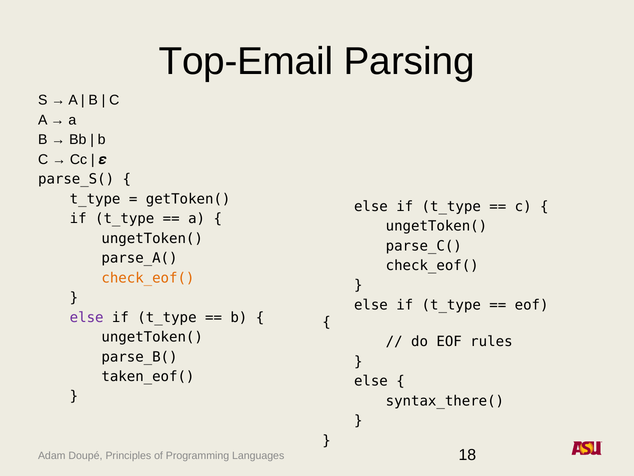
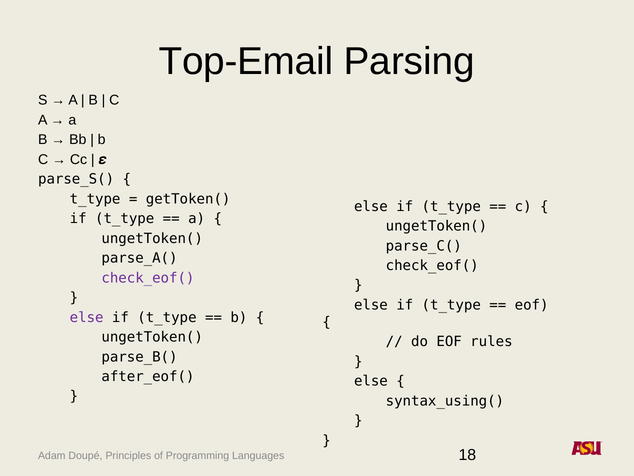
check_eof( colour: orange -> purple (148, 278)
taken_eof(: taken_eof( -> after_eof( (148, 376)
syntax_there(: syntax_there( -> syntax_using( (445, 401)
